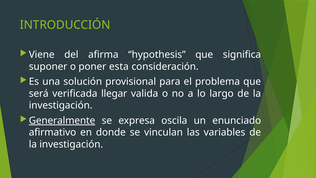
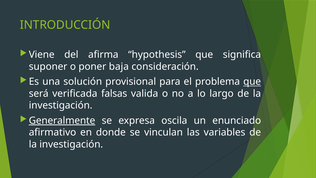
esta: esta -> baja (119, 66)
que underline: none -> present (252, 82)
llegar: llegar -> falsas (114, 93)
